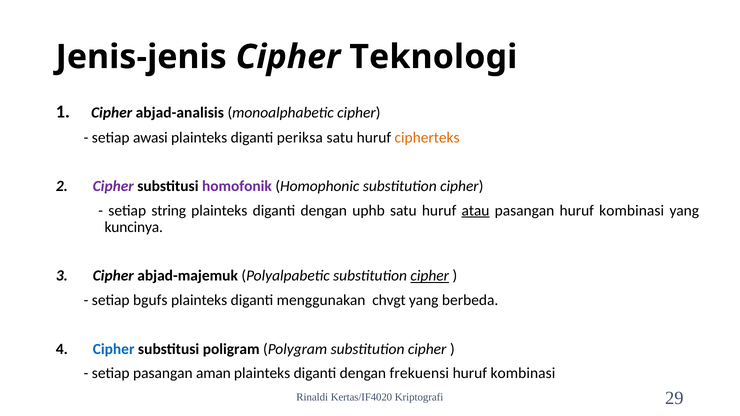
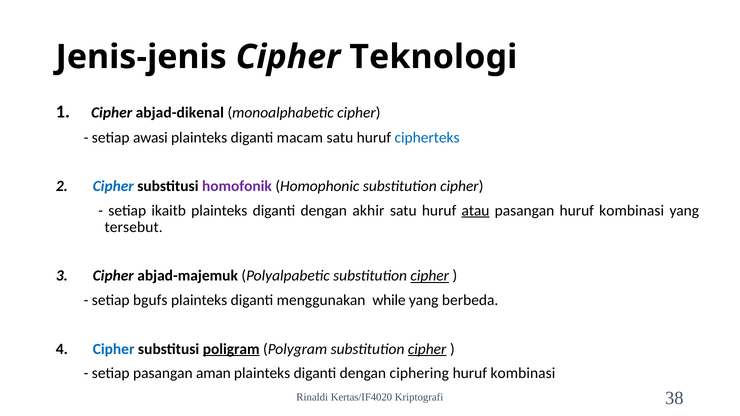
abjad-analisis: abjad-analisis -> abjad-dikenal (180, 113)
periksa: periksa -> macam (300, 138)
cipherteks colour: orange -> blue (427, 138)
Cipher colour: purple -> blue (113, 186)
string: string -> ikaitb (169, 211)
uphb: uphb -> akhir (368, 211)
kuncinya: kuncinya -> tersebut (134, 227)
chvgt: chvgt -> while (389, 300)
poligram underline: none -> present (231, 349)
cipher underline: none -> present (427, 349)
frekuensi: frekuensi -> ciphering (419, 374)
29: 29 -> 38 (674, 398)
